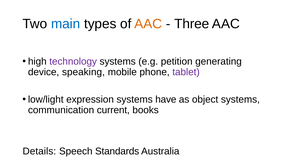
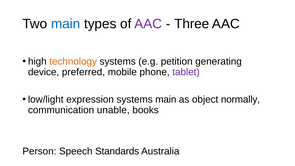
AAC colour: orange -> purple (148, 24)
technology colour: purple -> orange (73, 61)
speaking: speaking -> preferred (83, 72)
systems have: have -> main (166, 99)
object systems: systems -> normally (240, 99)
current: current -> unable (113, 110)
Details: Details -> Person (39, 151)
